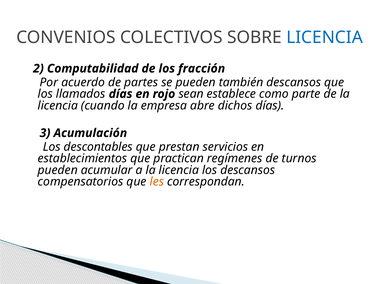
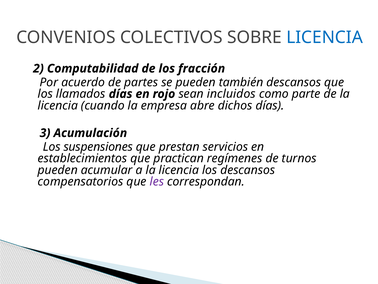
establece: establece -> incluidos (231, 94)
descontables: descontables -> suspensiones (98, 147)
les colour: orange -> purple (157, 181)
